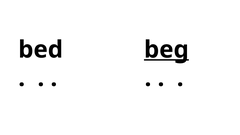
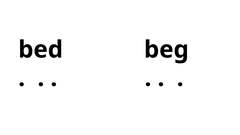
beg underline: present -> none (166, 50)
